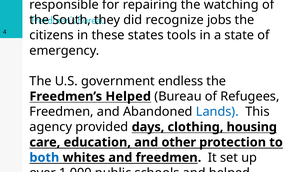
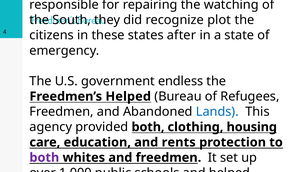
recognize jobs: jobs -> plot (219, 20)
tools: tools -> after (182, 35)
provided days: days -> both (148, 127)
and other: other -> rents (179, 142)
both colour: blue -> purple (44, 158)
